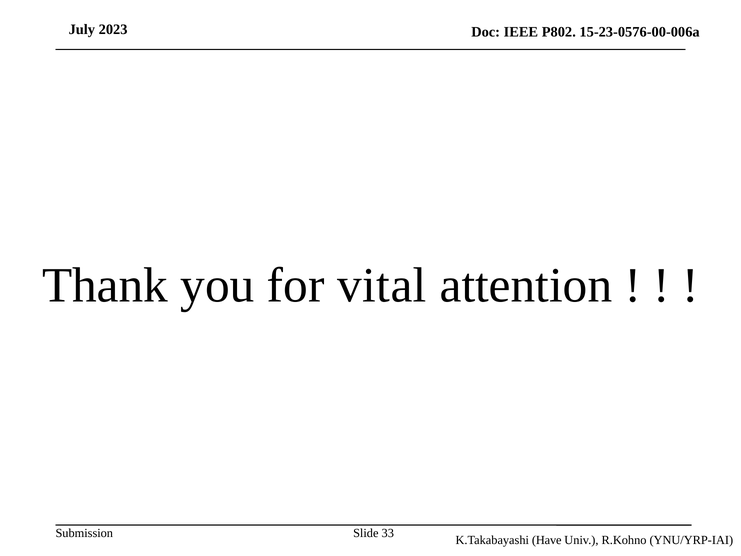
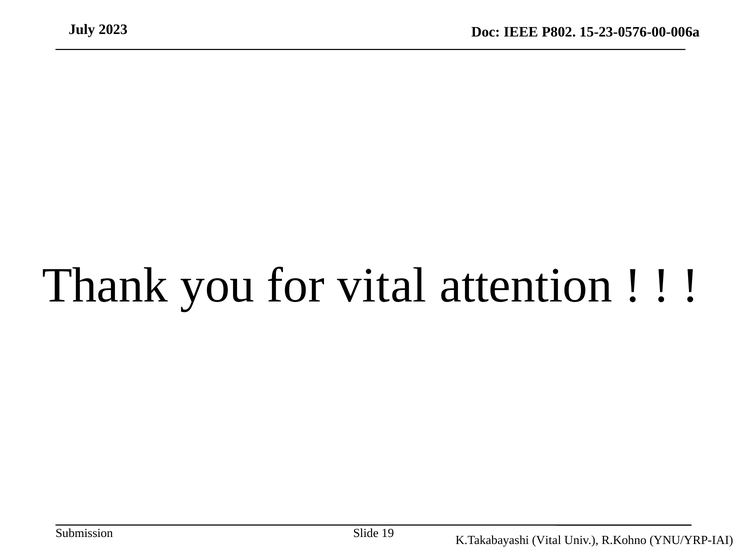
33: 33 -> 19 (388, 533)
K.Takabayashi Have: Have -> Vital (547, 540)
